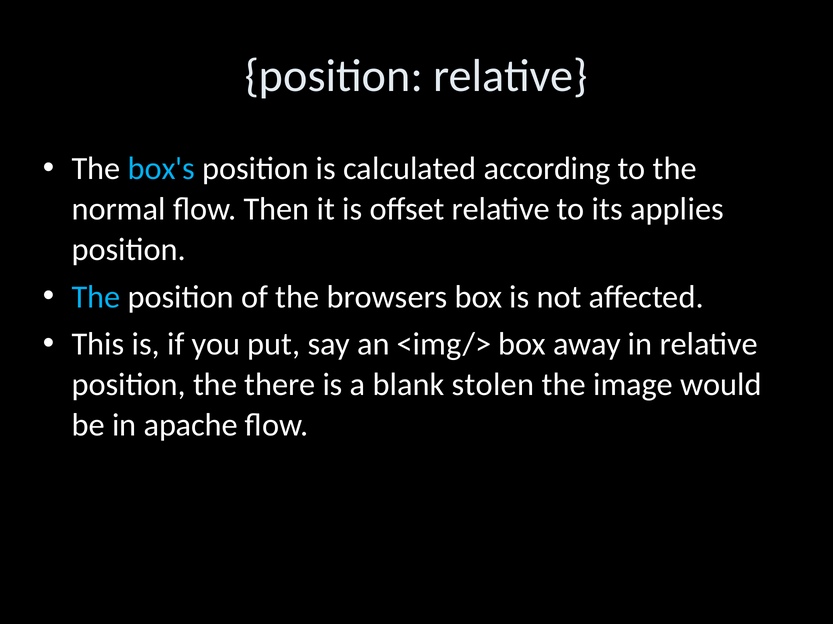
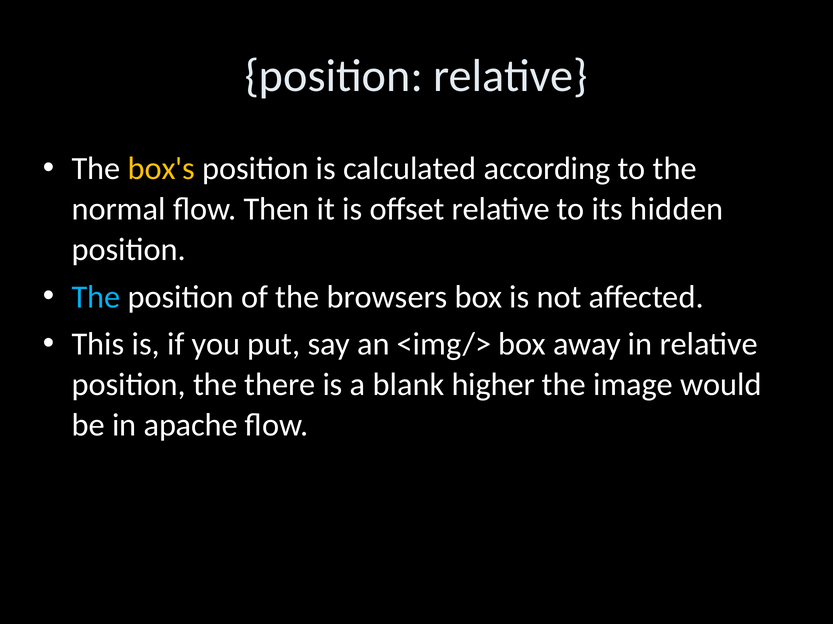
box's colour: light blue -> yellow (161, 169)
applies: applies -> hidden (677, 209)
stolen: stolen -> higher (493, 385)
